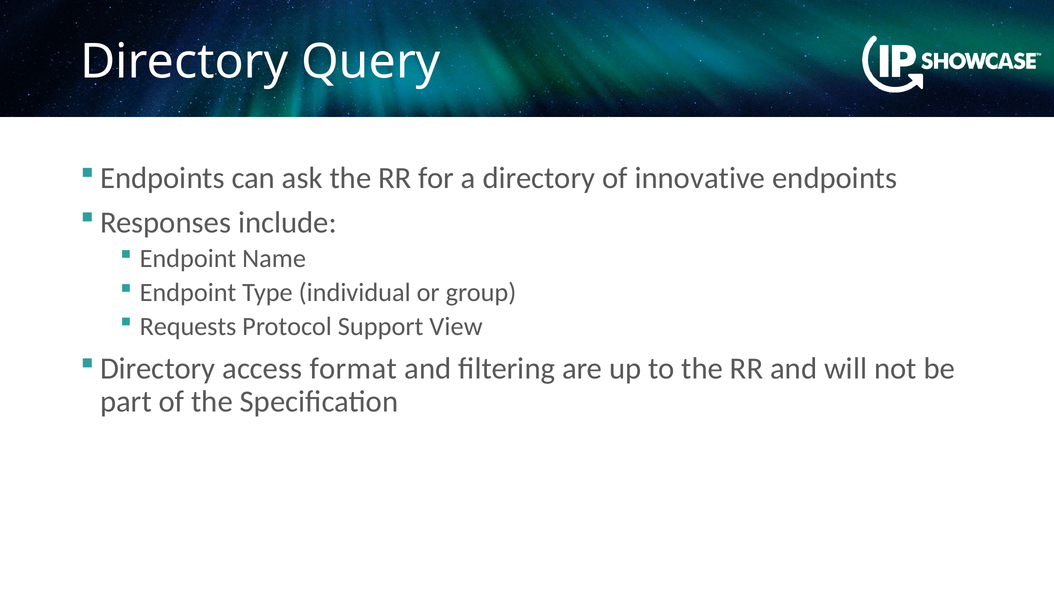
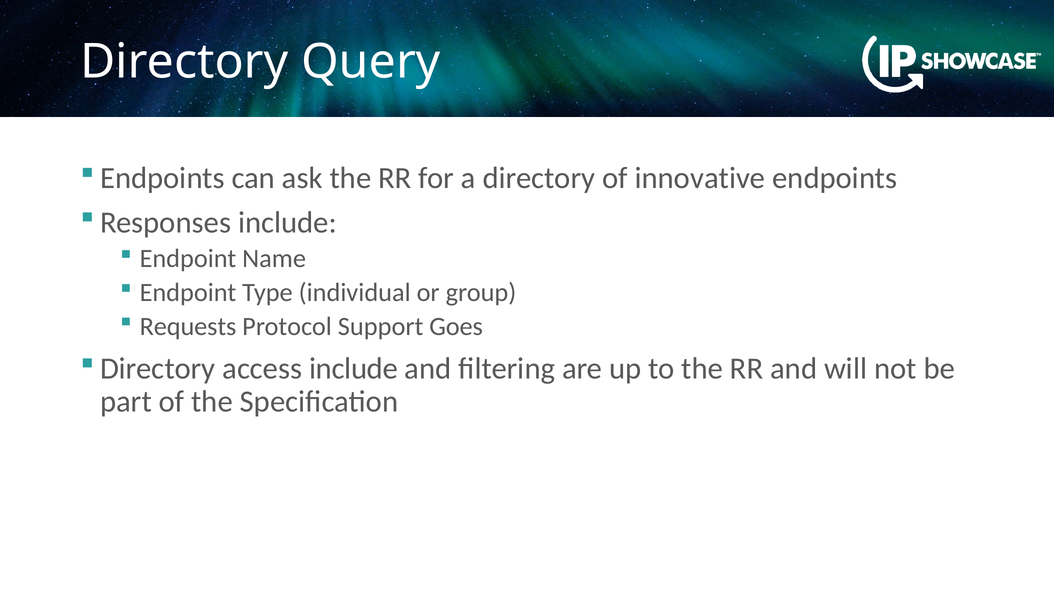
View: View -> Goes (456, 327)
access format: format -> include (354, 368)
